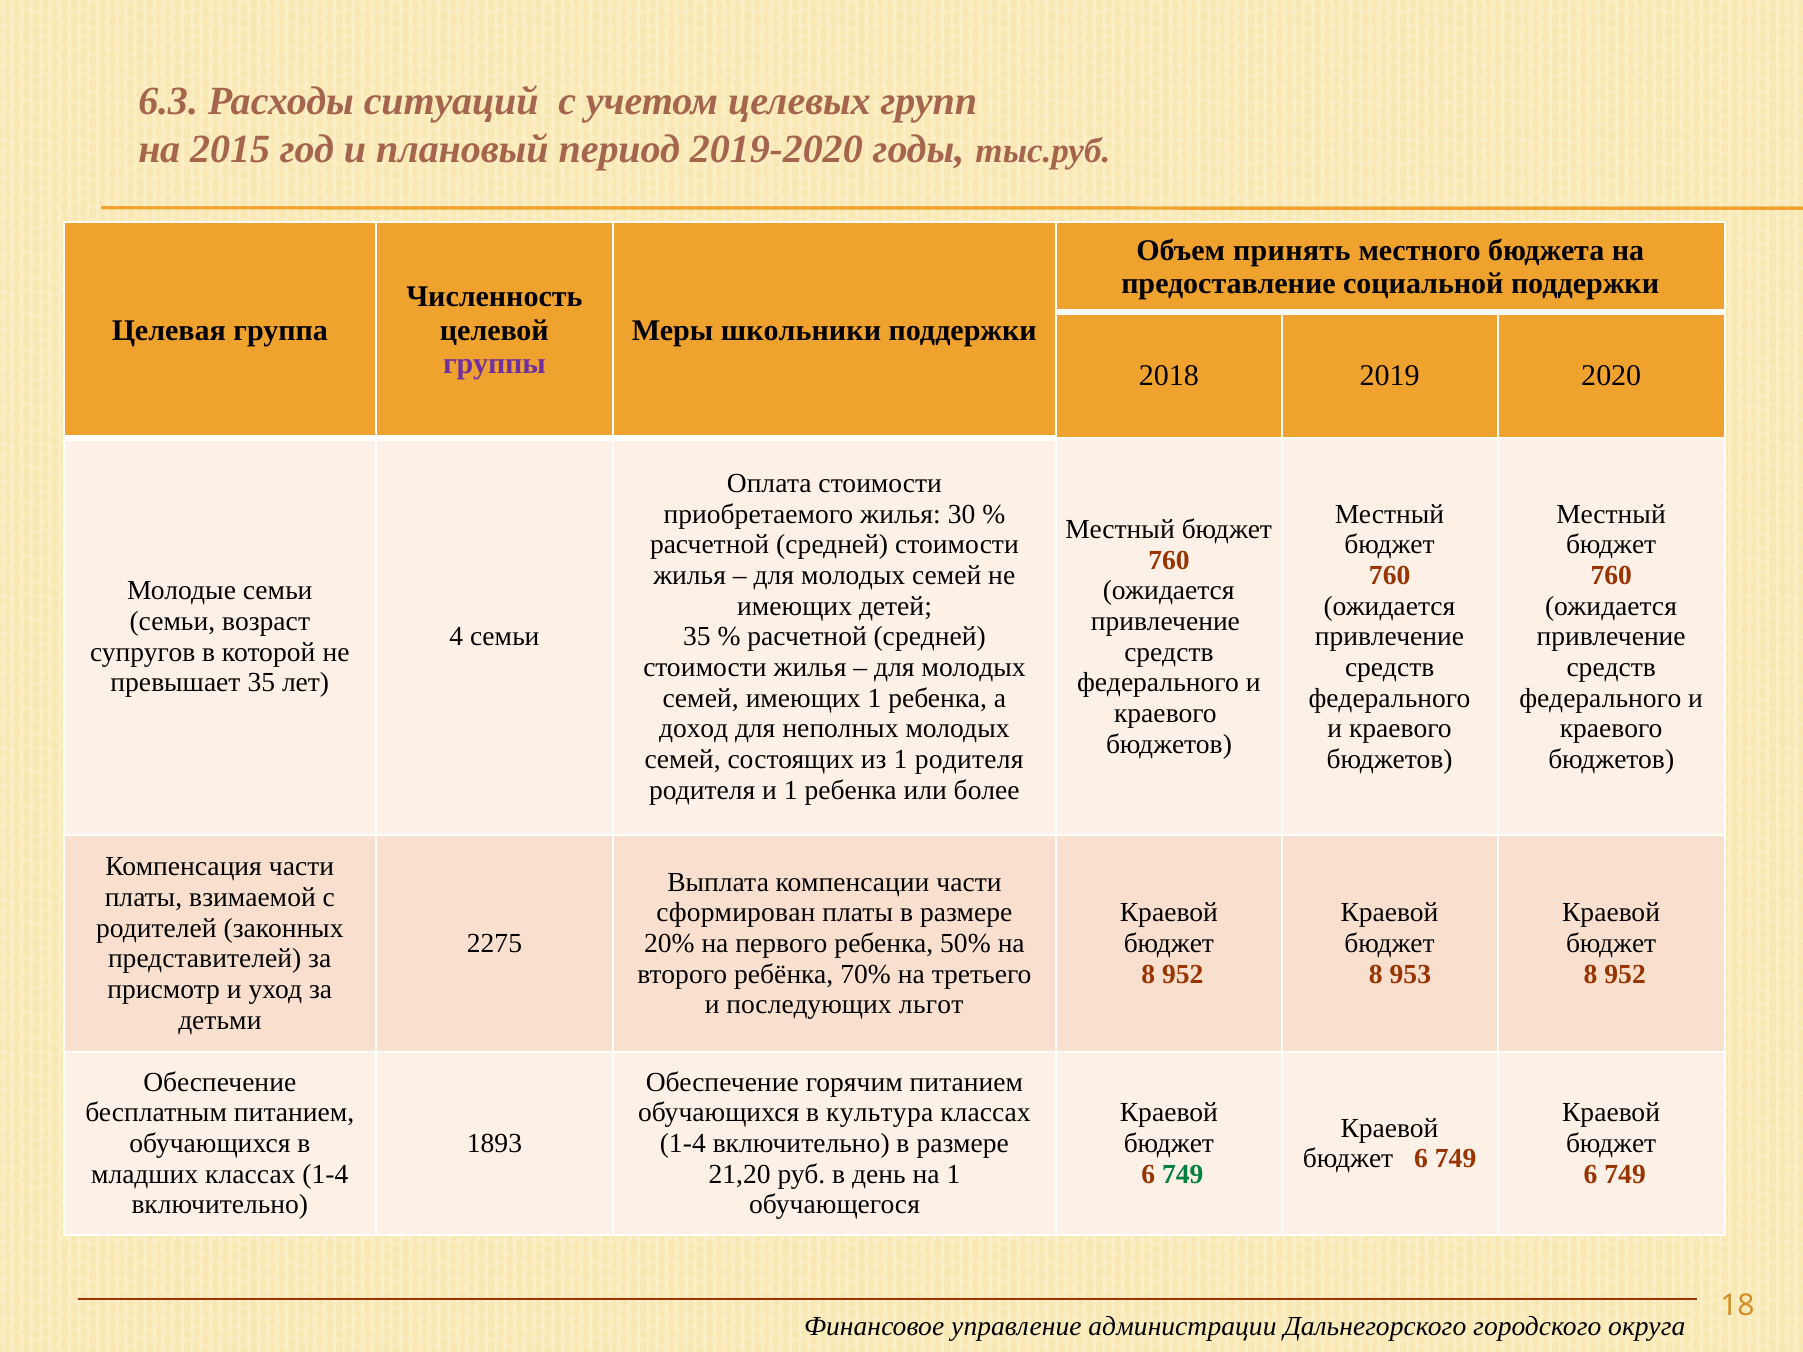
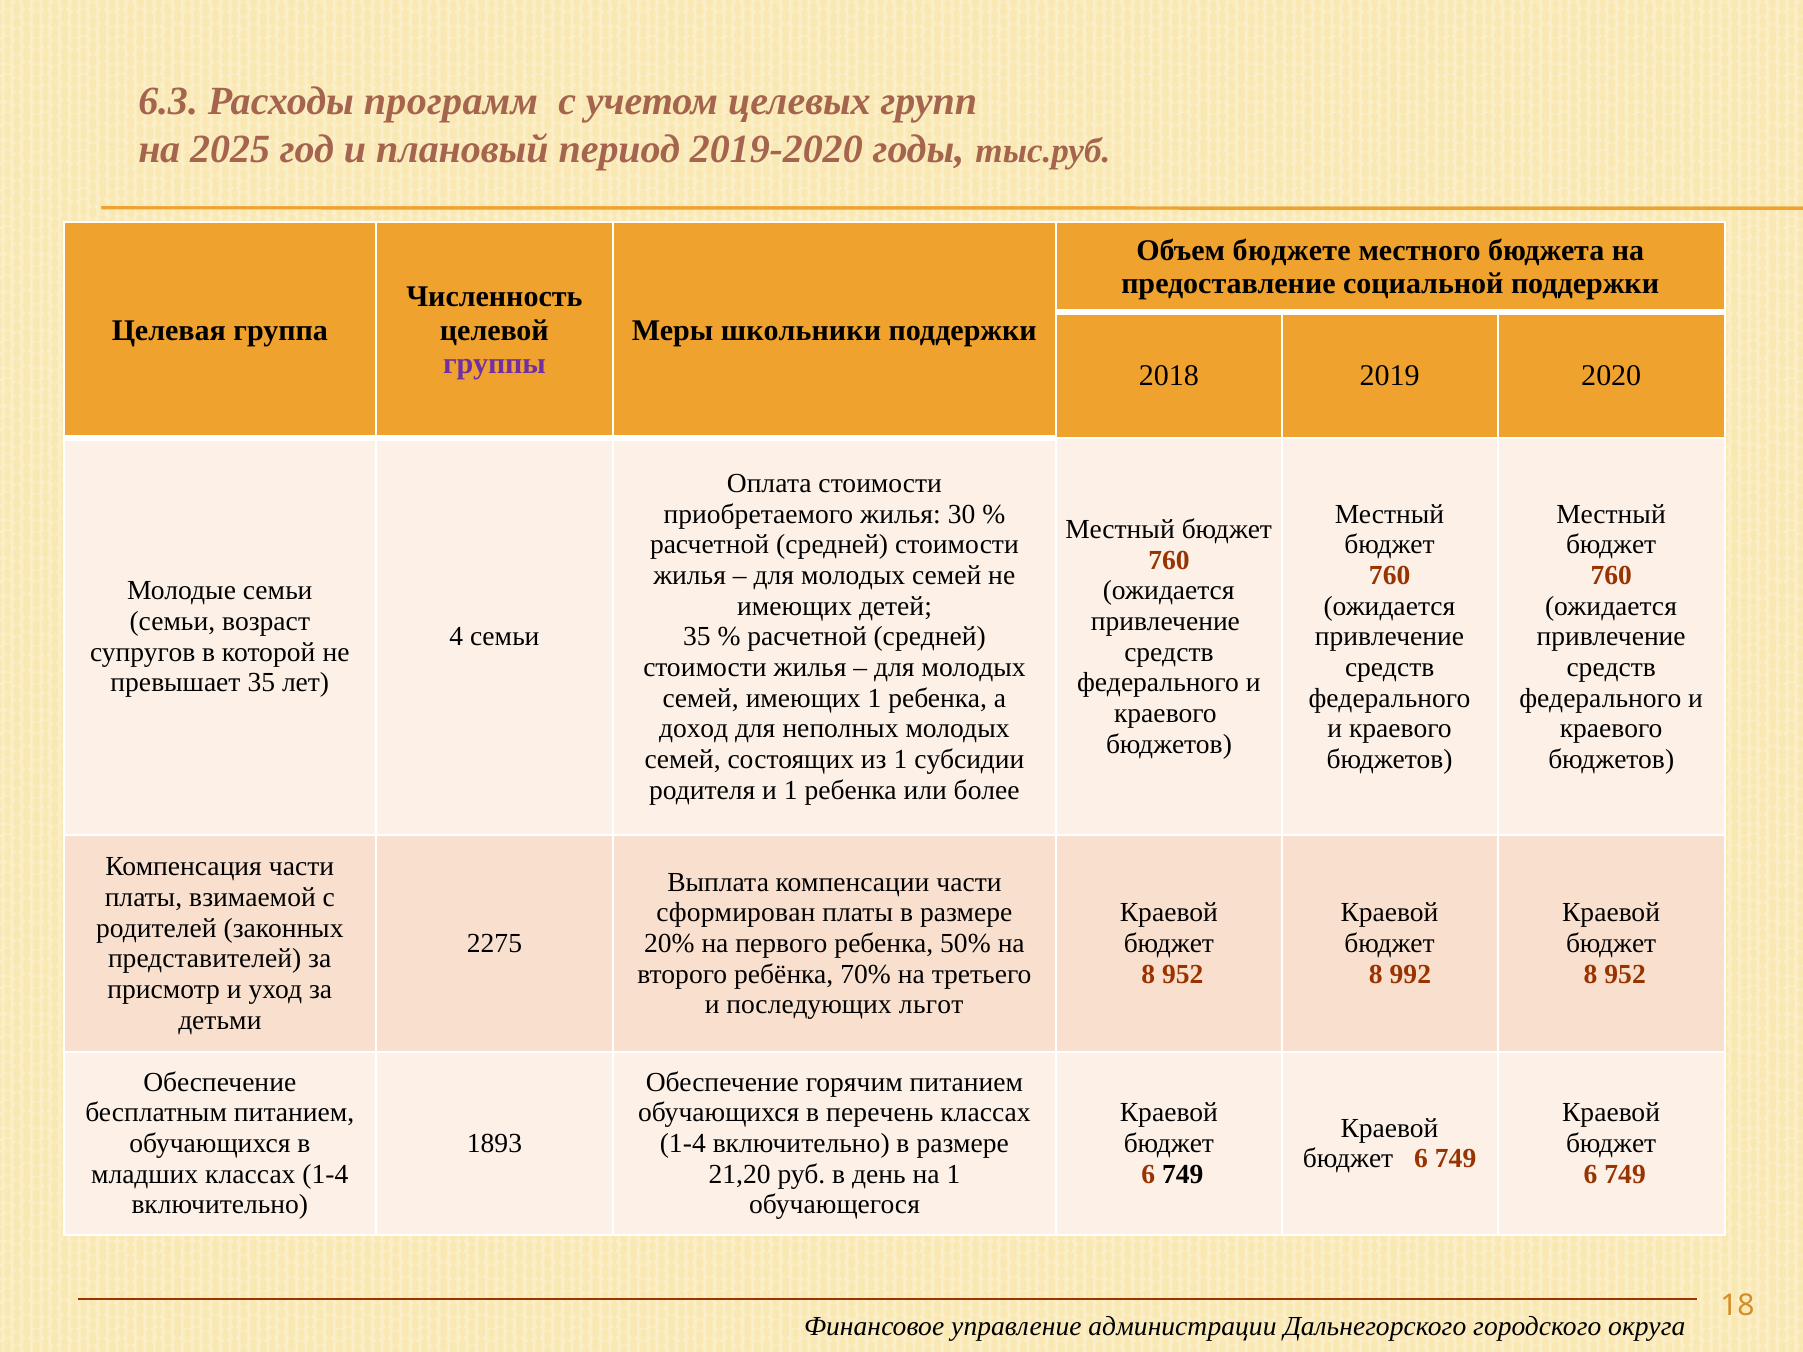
ситуаций: ситуаций -> программ (451, 101)
2015: 2015 -> 2025 (230, 149)
принять: принять -> бюджете (1292, 250)
1 родителя: родителя -> субсидии (969, 760)
953: 953 -> 992 (1410, 974)
культура: культура -> перечень (880, 1113)
749 colour: green -> black (1183, 1174)
